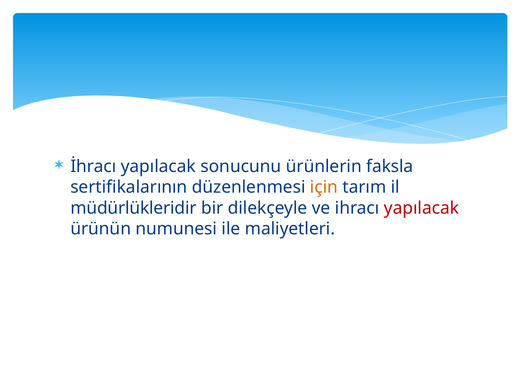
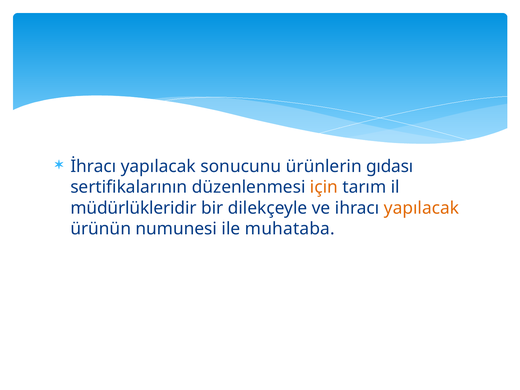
faksla: faksla -> gıdası (390, 166)
yapılacak colour: red -> orange (421, 208)
maliyetleri: maliyetleri -> muhataba (290, 229)
